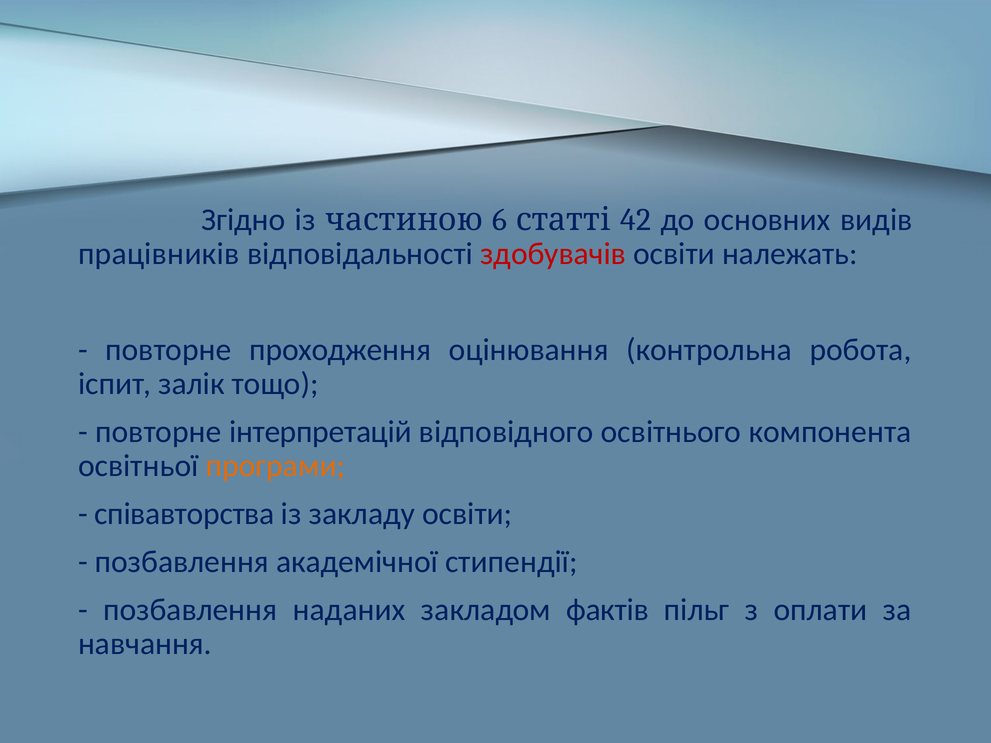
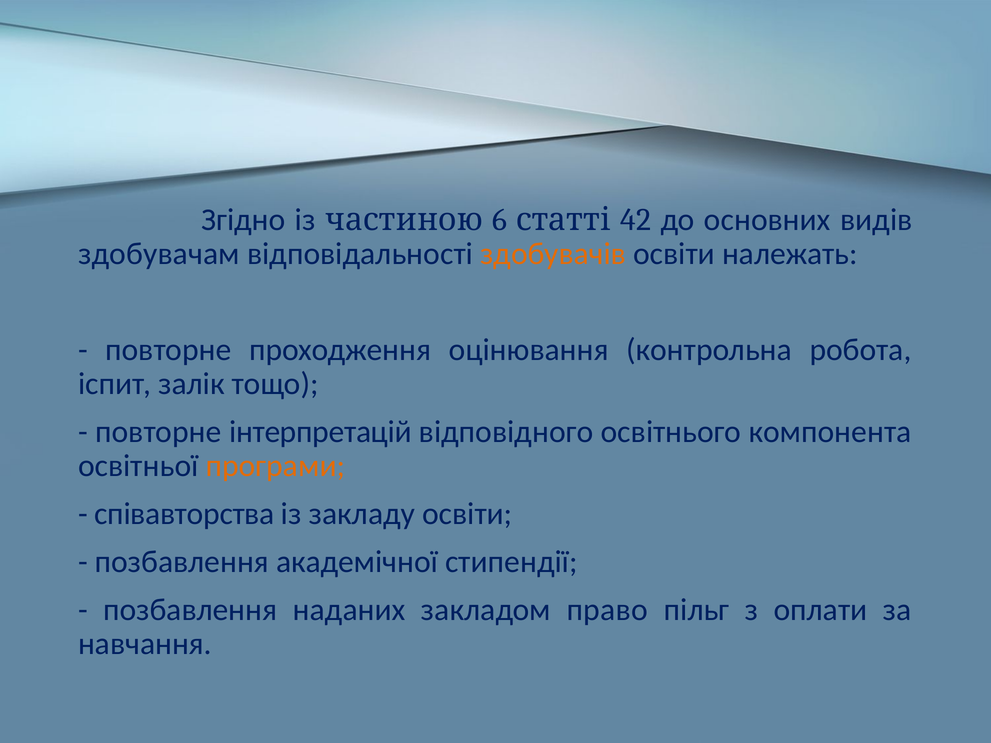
працівників: працівників -> здобувачам (159, 254)
здобувачів colour: red -> orange (553, 254)
фактів: фактів -> право (607, 610)
